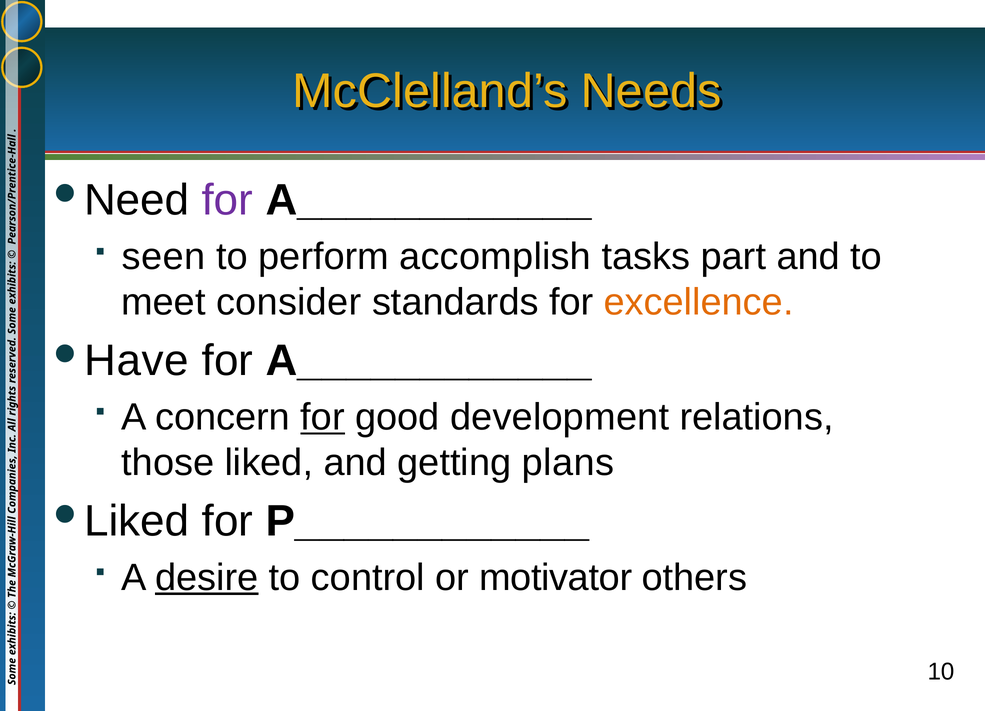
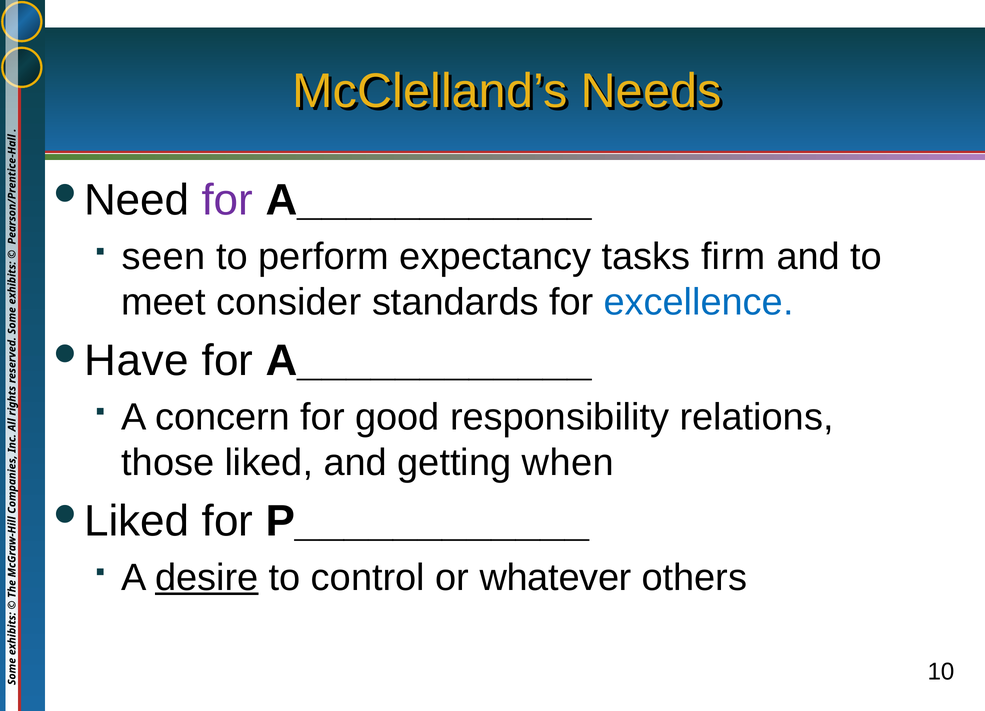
accomplish: accomplish -> expectancy (495, 257)
part: part -> firm (733, 257)
excellence colour: orange -> blue (699, 302)
for underline: present -> none (323, 417)
development: development -> responsibility (560, 417)
plans: plans -> when (568, 463)
motivator: motivator -> whatever (556, 578)
